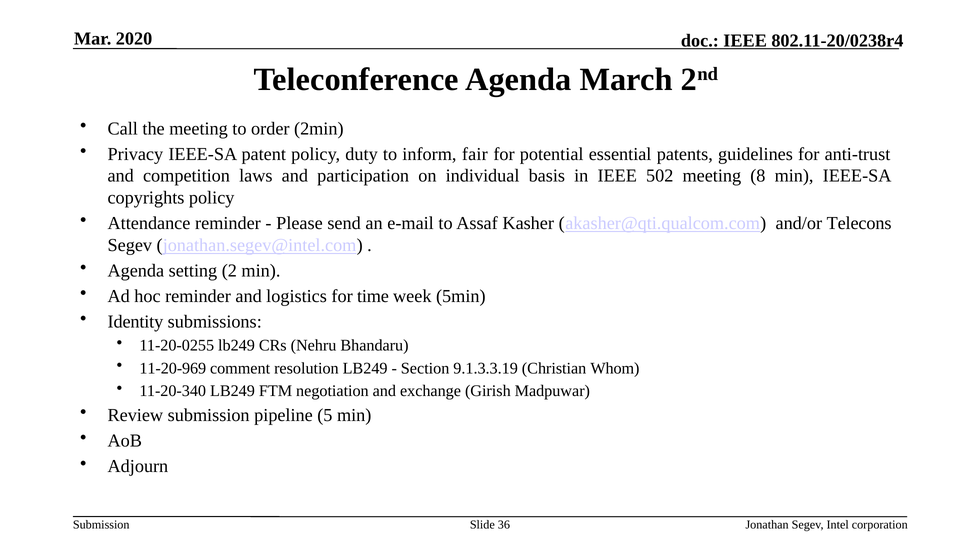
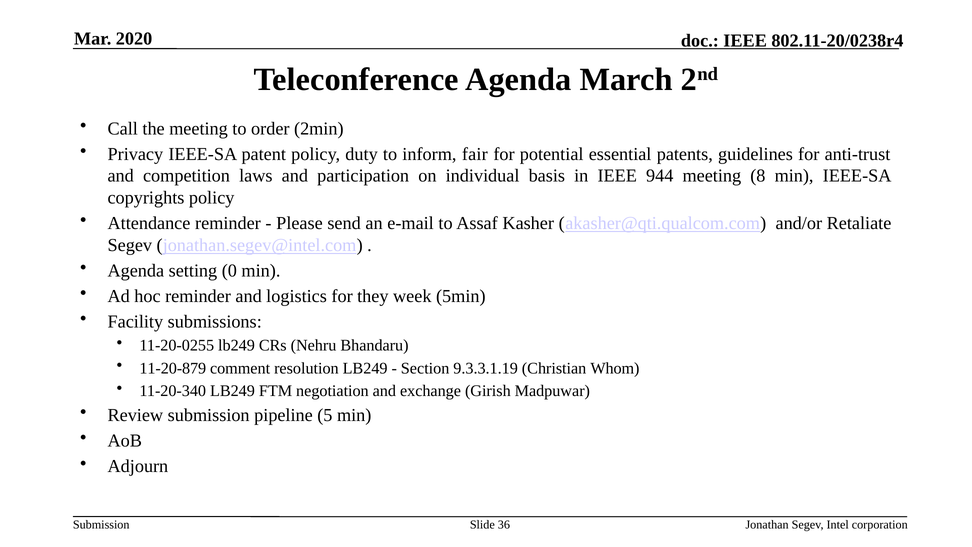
502: 502 -> 944 (660, 176)
Telecons: Telecons -> Retaliate (859, 223)
2: 2 -> 0 (229, 271)
time: time -> they (373, 296)
Identity: Identity -> Facility (135, 322)
11-20-969: 11-20-969 -> 11-20-879 (173, 368)
9.1.3.3.19: 9.1.3.3.19 -> 9.3.3.1.19 (486, 368)
